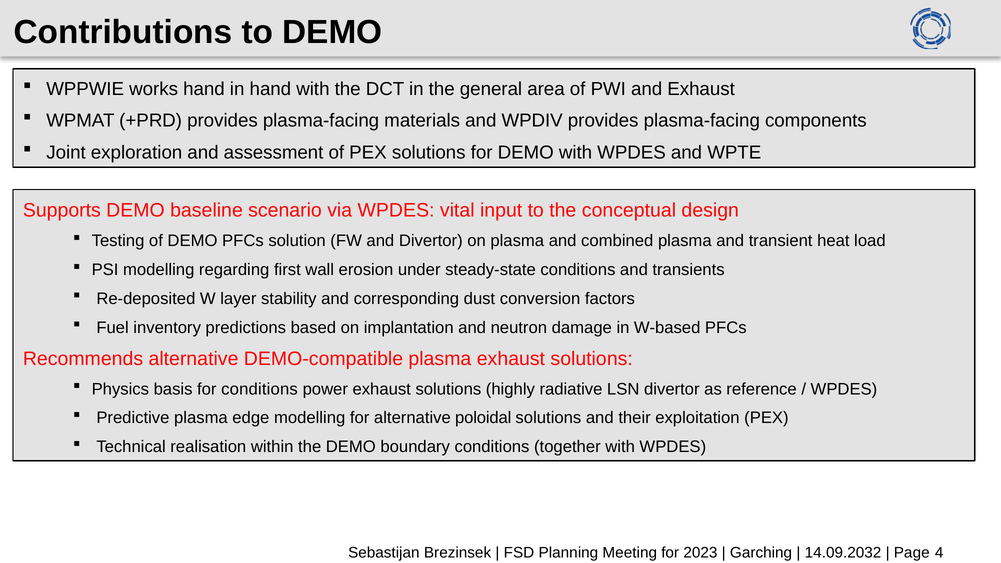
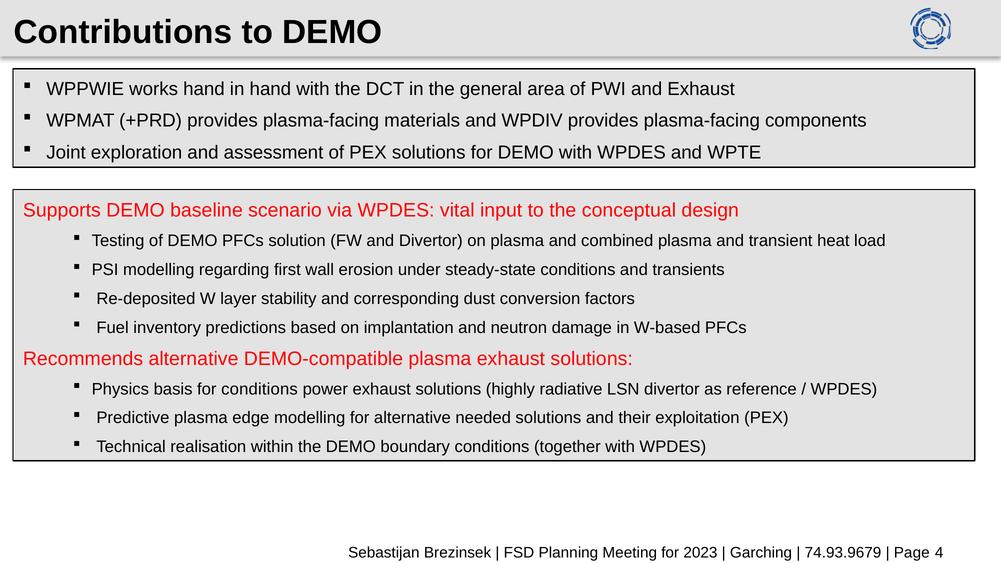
poloidal: poloidal -> needed (483, 418)
14.09.2032: 14.09.2032 -> 74.93.9679 (843, 553)
